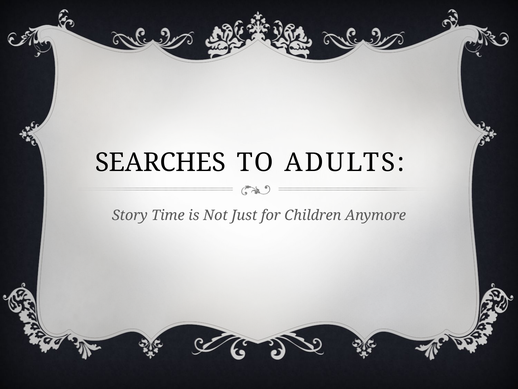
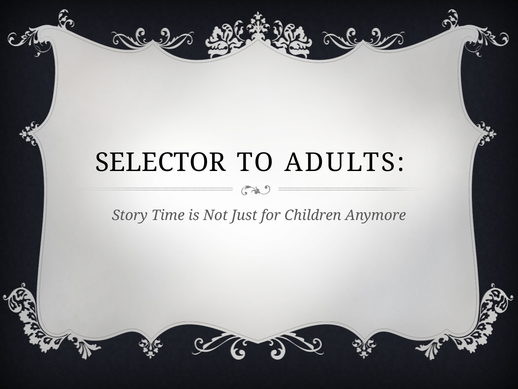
SEARCHES: SEARCHES -> SELECTOR (160, 162)
